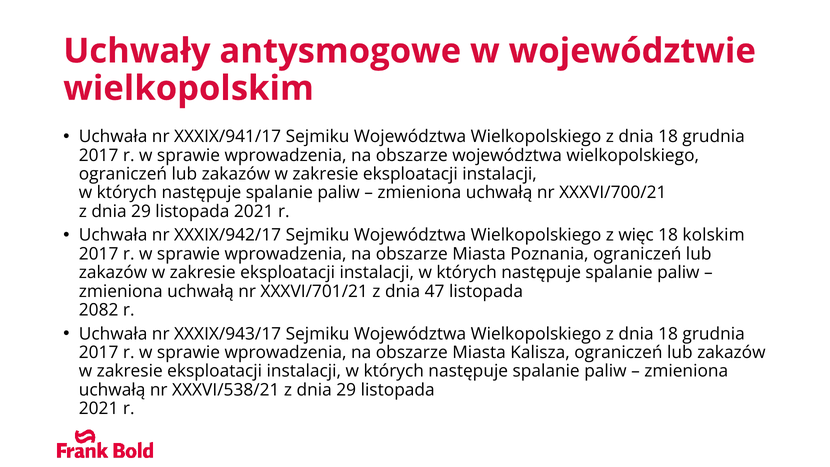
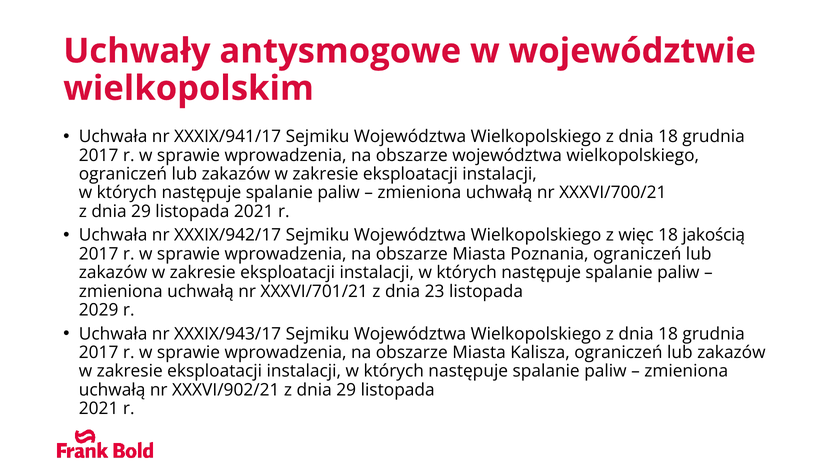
kolskim: kolskim -> jakością (714, 235)
47: 47 -> 23 (435, 291)
2082: 2082 -> 2029 (99, 310)
XXXVI/538/21: XXXVI/538/21 -> XXXVI/902/21 (226, 390)
